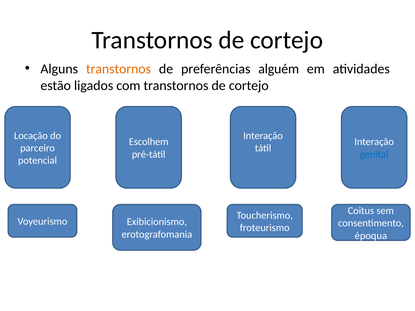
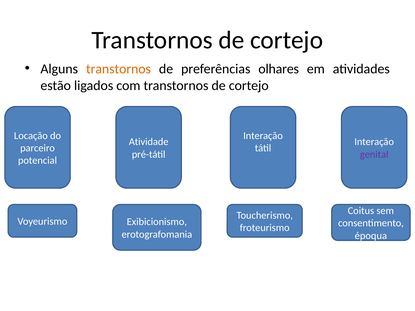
alguém: alguém -> olhares (279, 69)
Escolhem: Escolhem -> Atividade (149, 142)
genital colour: blue -> purple (374, 154)
